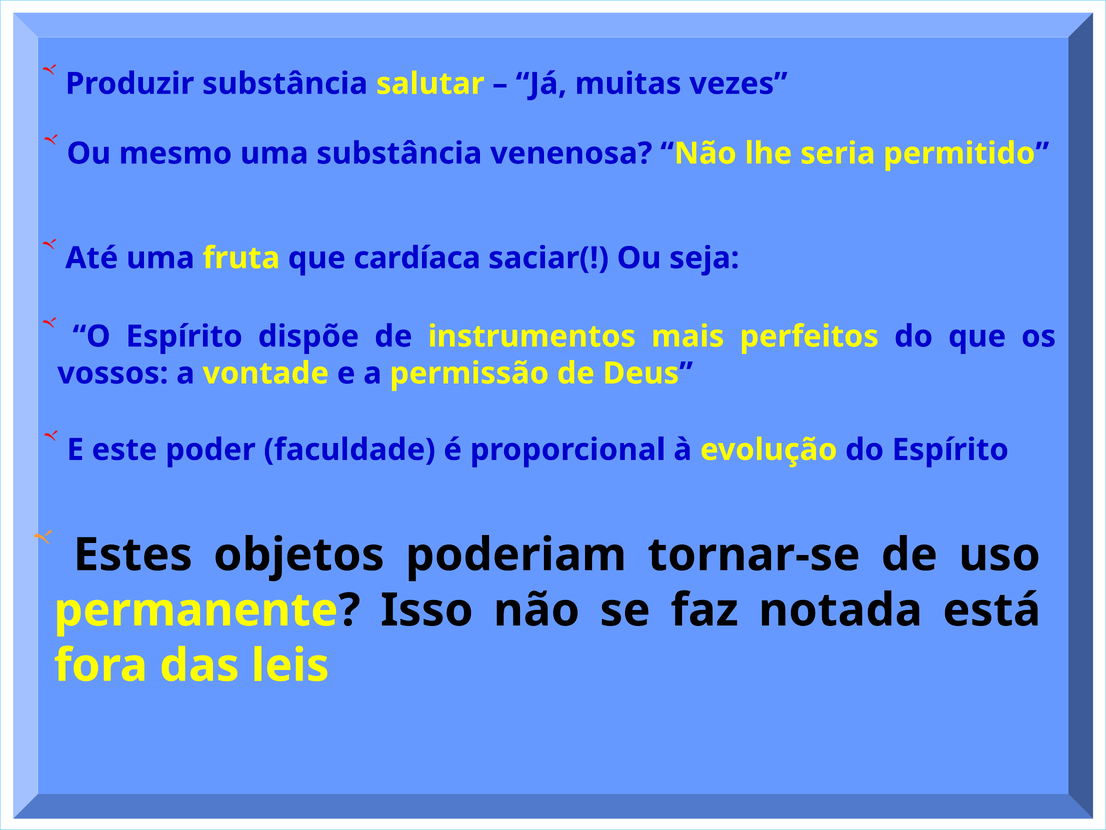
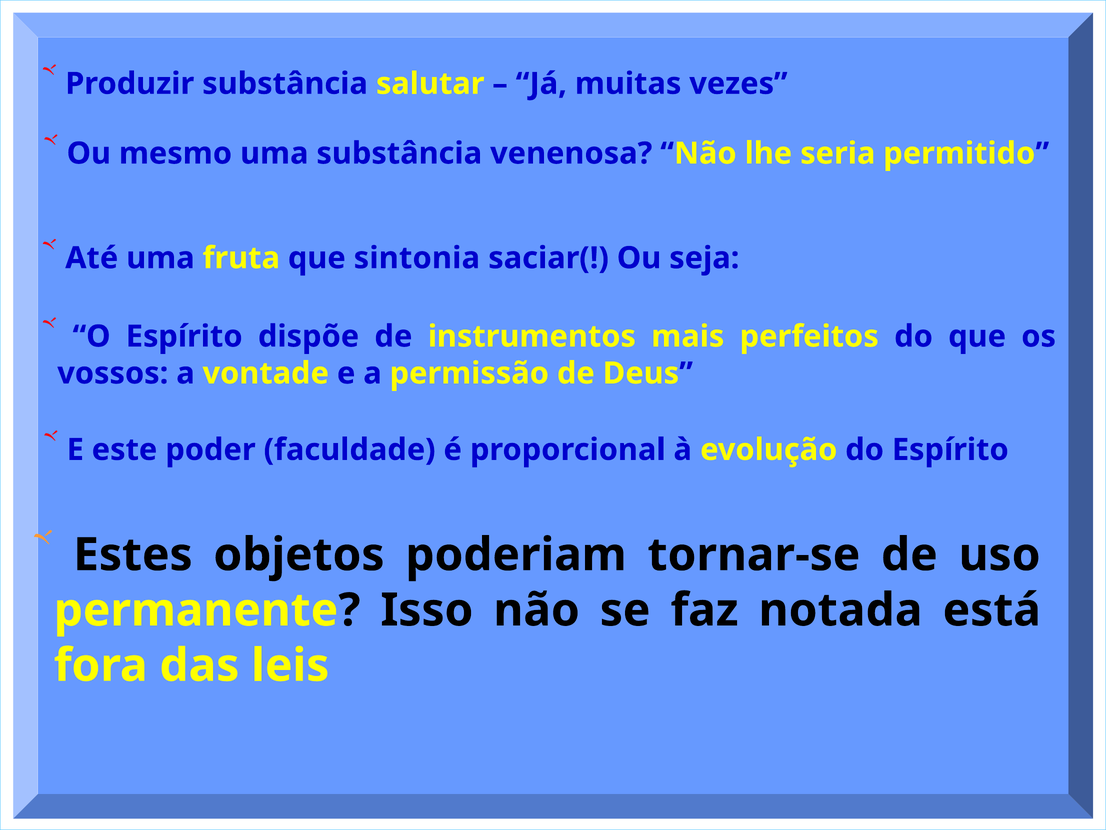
cardíaca: cardíaca -> sintonia (417, 258)
